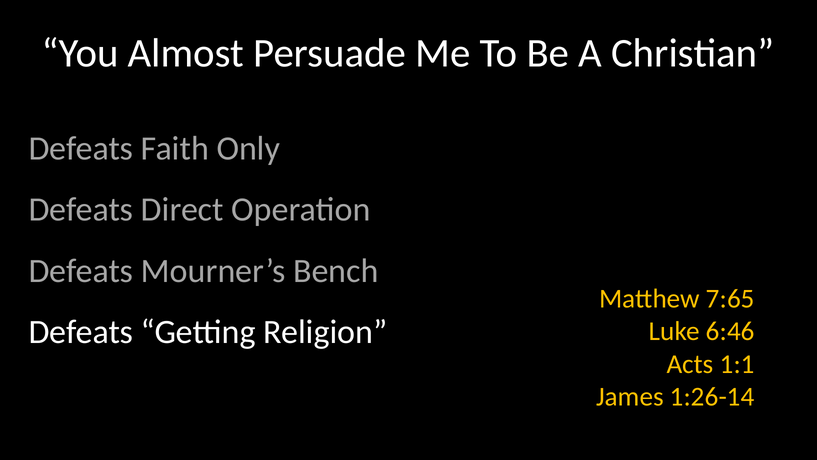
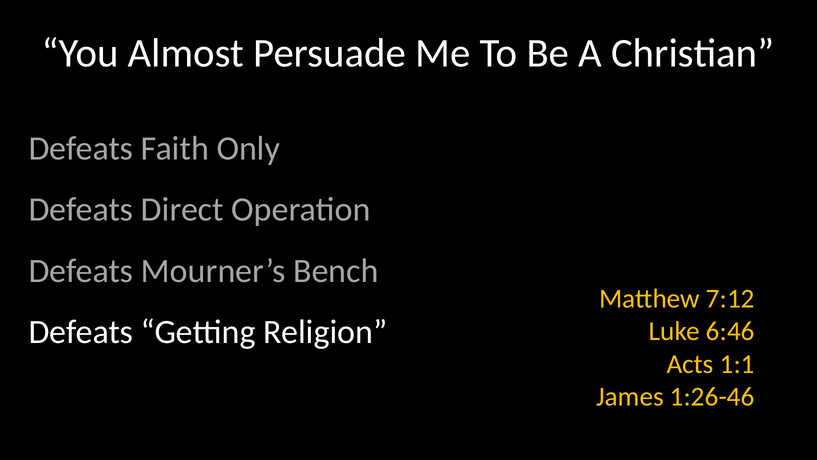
7:65: 7:65 -> 7:12 (730, 298)
1:26-14: 1:26-14 -> 1:26-46 (712, 396)
